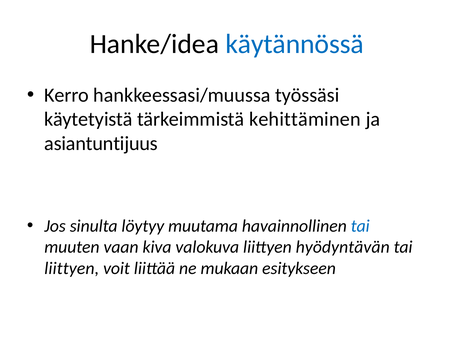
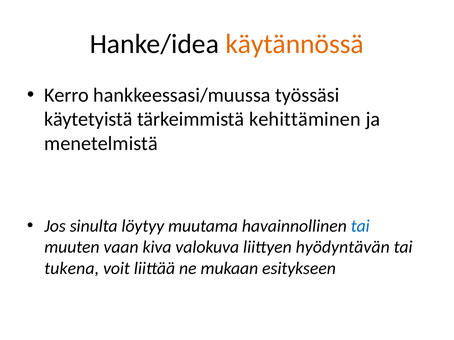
käytännössä colour: blue -> orange (295, 44)
asiantuntijuus: asiantuntijuus -> menetelmistä (101, 144)
liittyen: liittyen -> tukena (72, 269)
